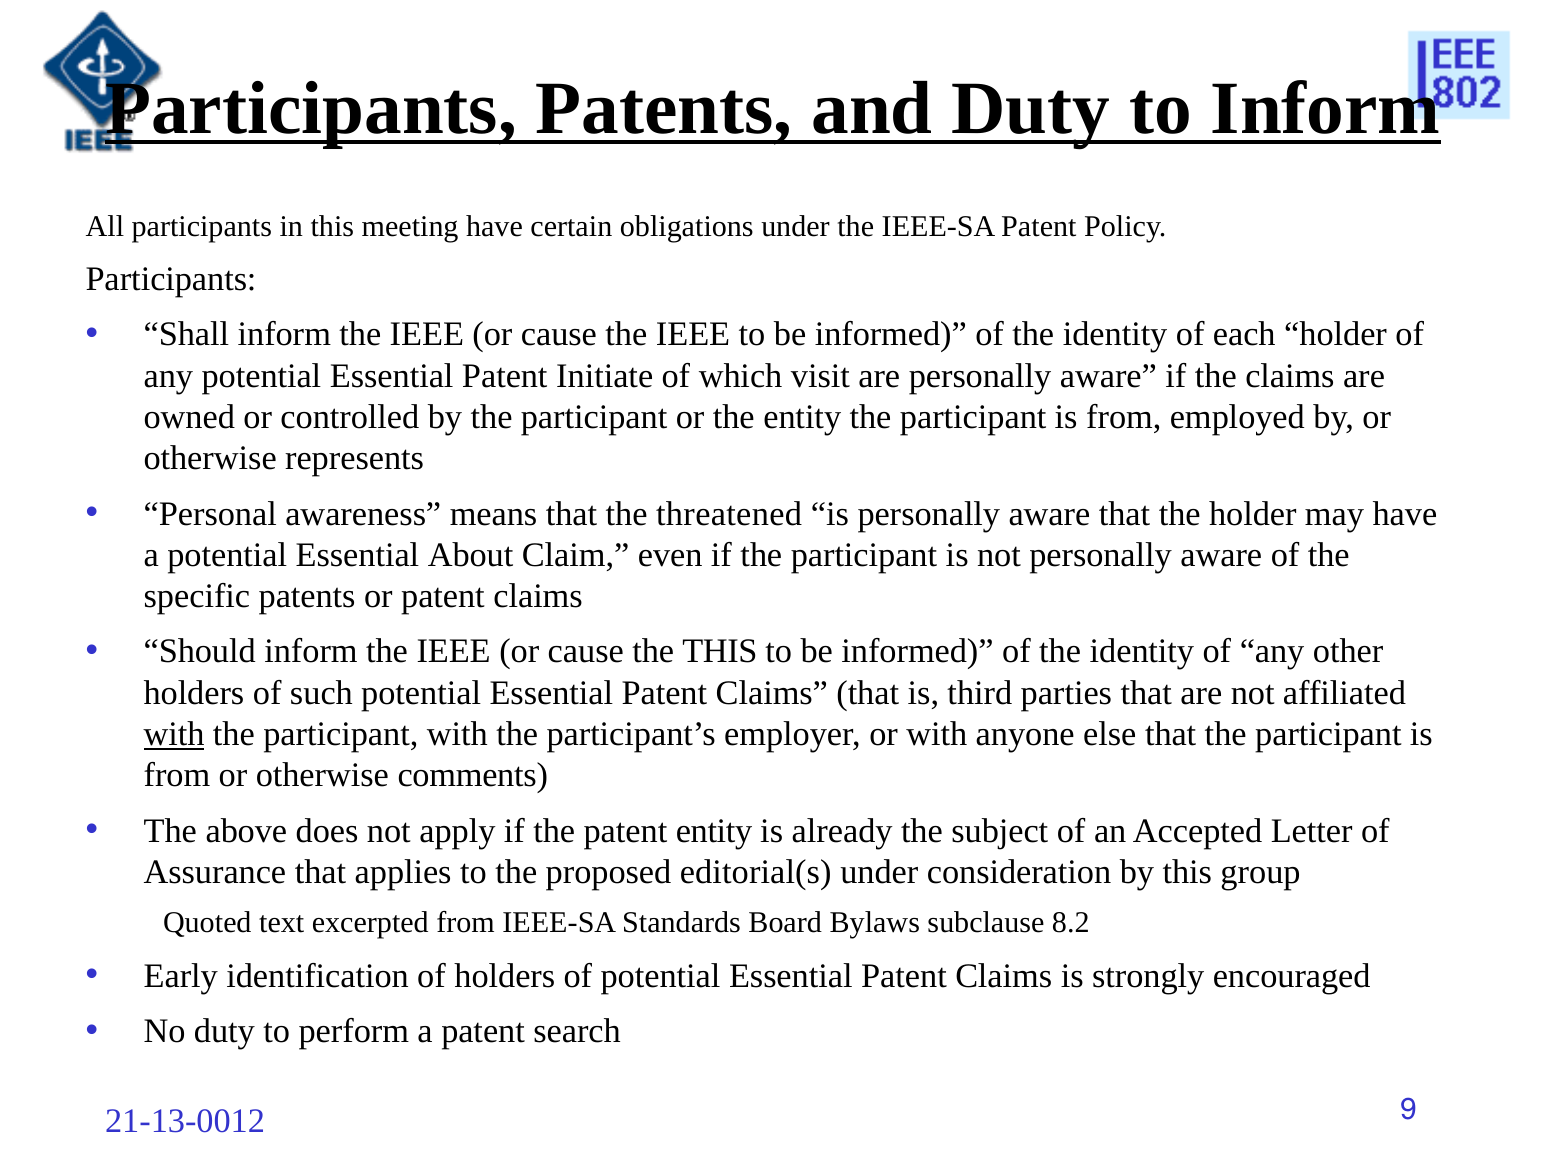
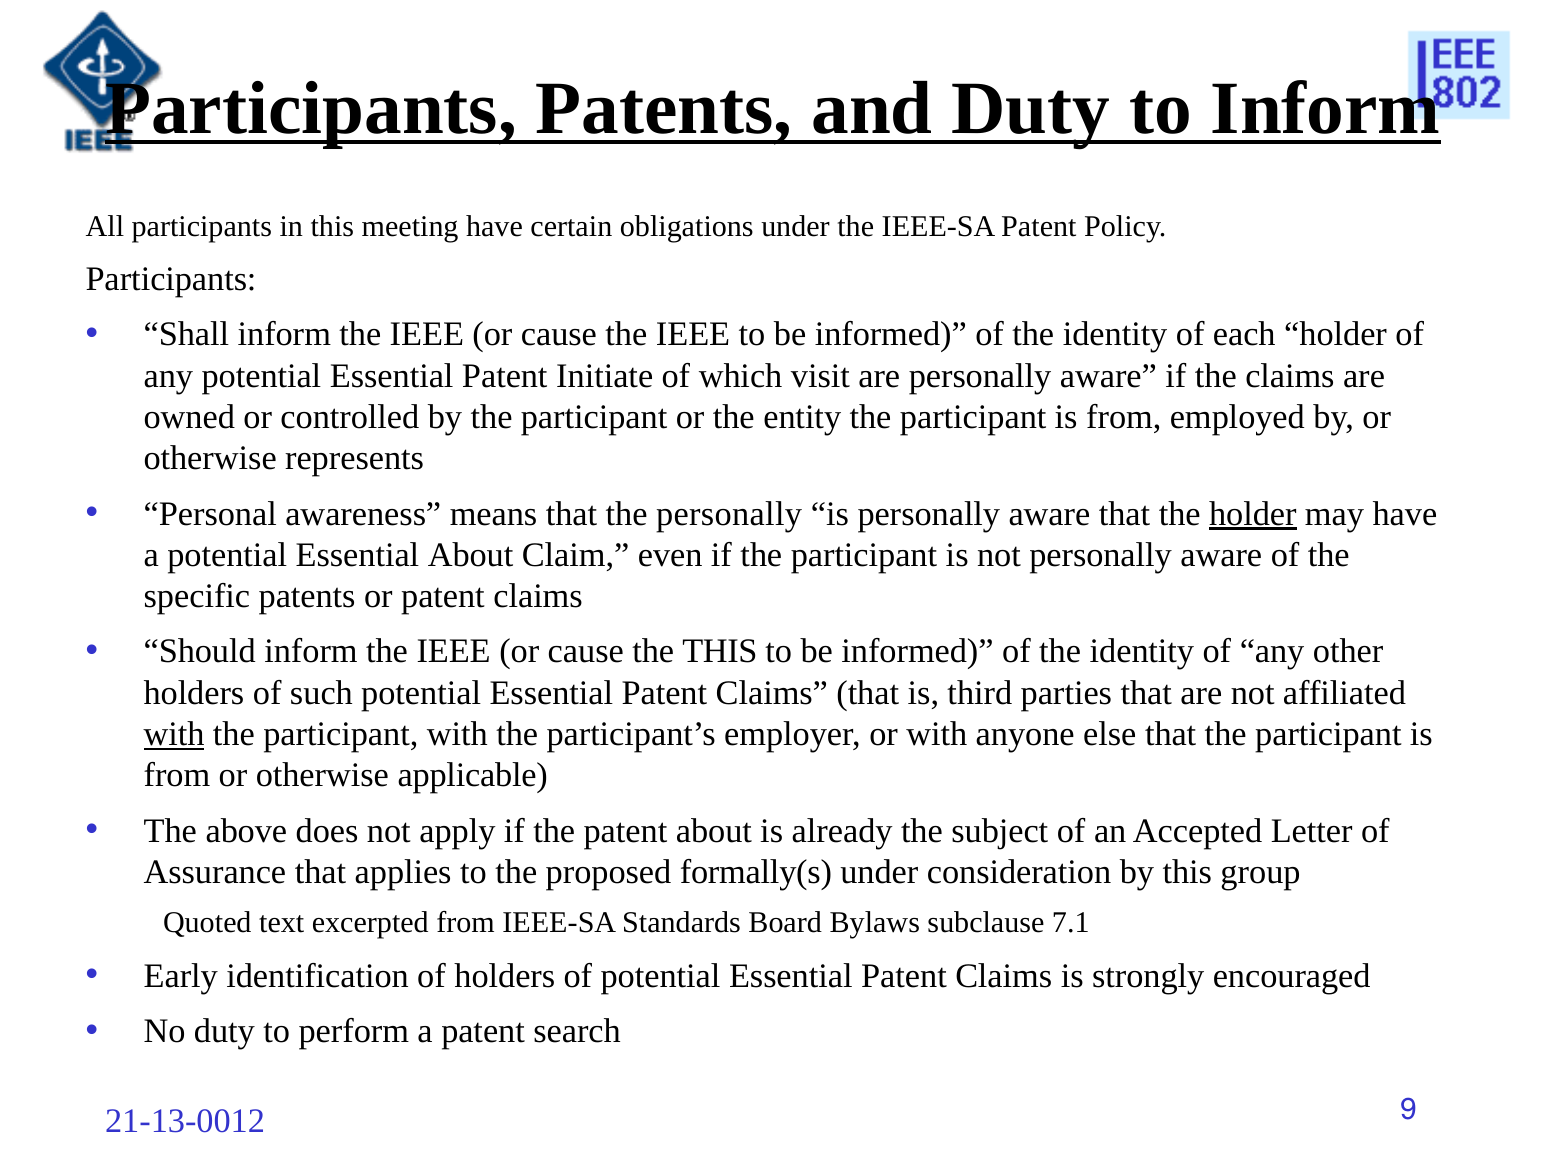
the threatened: threatened -> personally (729, 514)
holder underline: none -> present (1253, 514)
comments: comments -> applicable (473, 775)
patent entity: entity -> about (714, 831)
editorial(s: editorial(s -> formally(s (756, 872)
8.2: 8.2 -> 7.1 (1071, 923)
